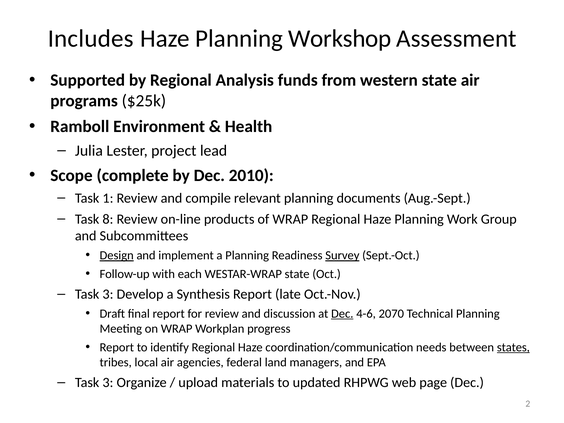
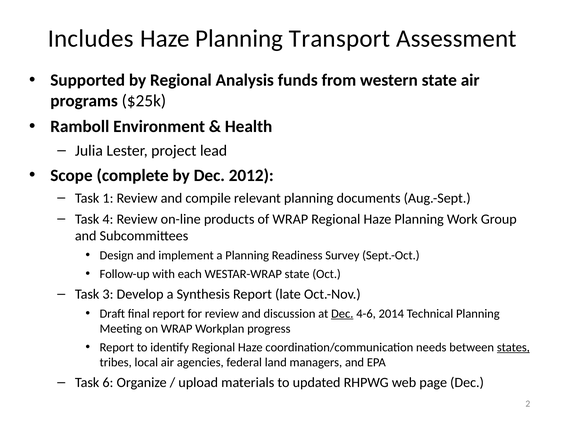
Workshop: Workshop -> Transport (340, 38)
2010: 2010 -> 2012 (251, 175)
8: 8 -> 4 (108, 219)
Design underline: present -> none (117, 255)
Survey underline: present -> none (342, 255)
2070: 2070 -> 2014 (391, 314)
3: 3 -> 6 (108, 383)
